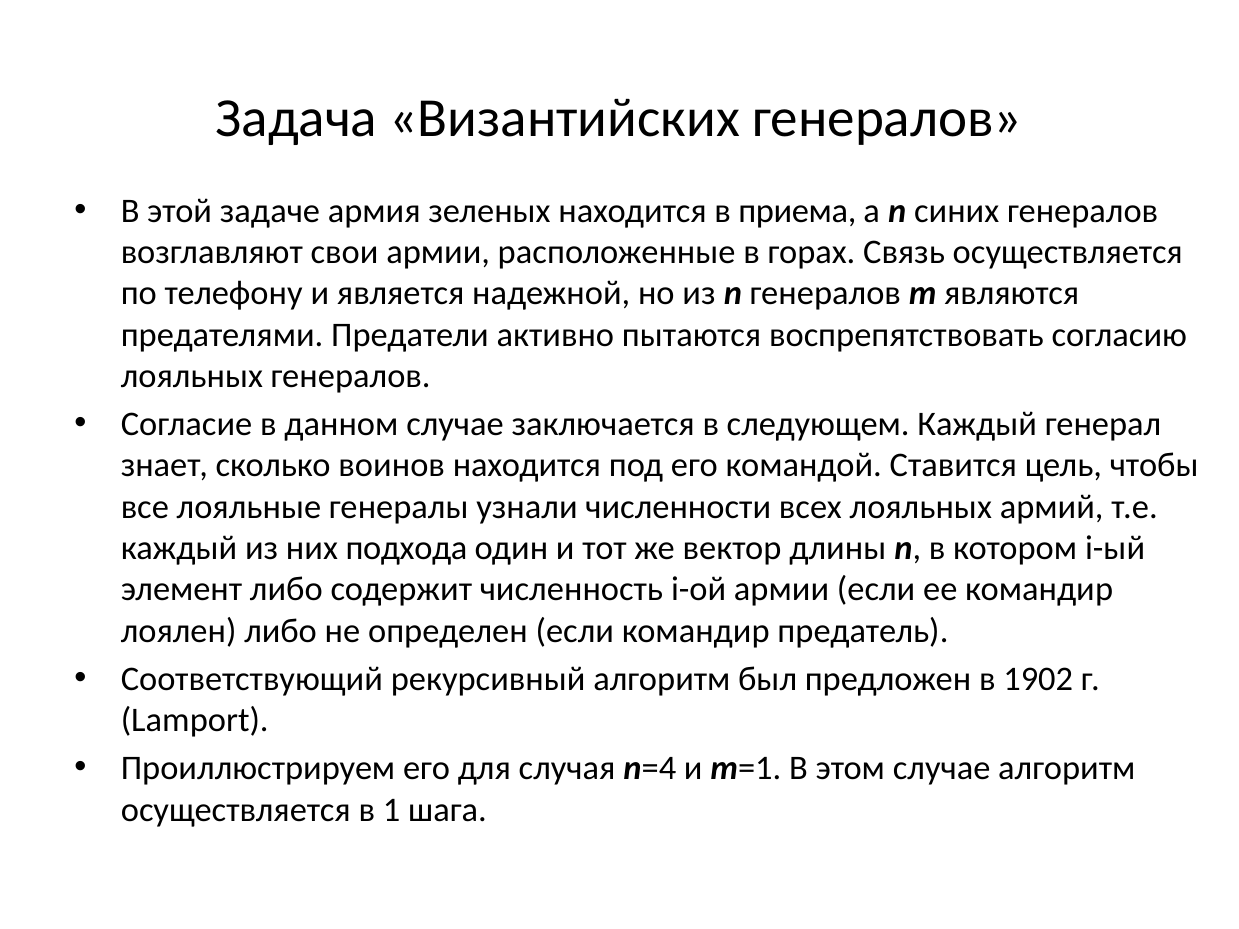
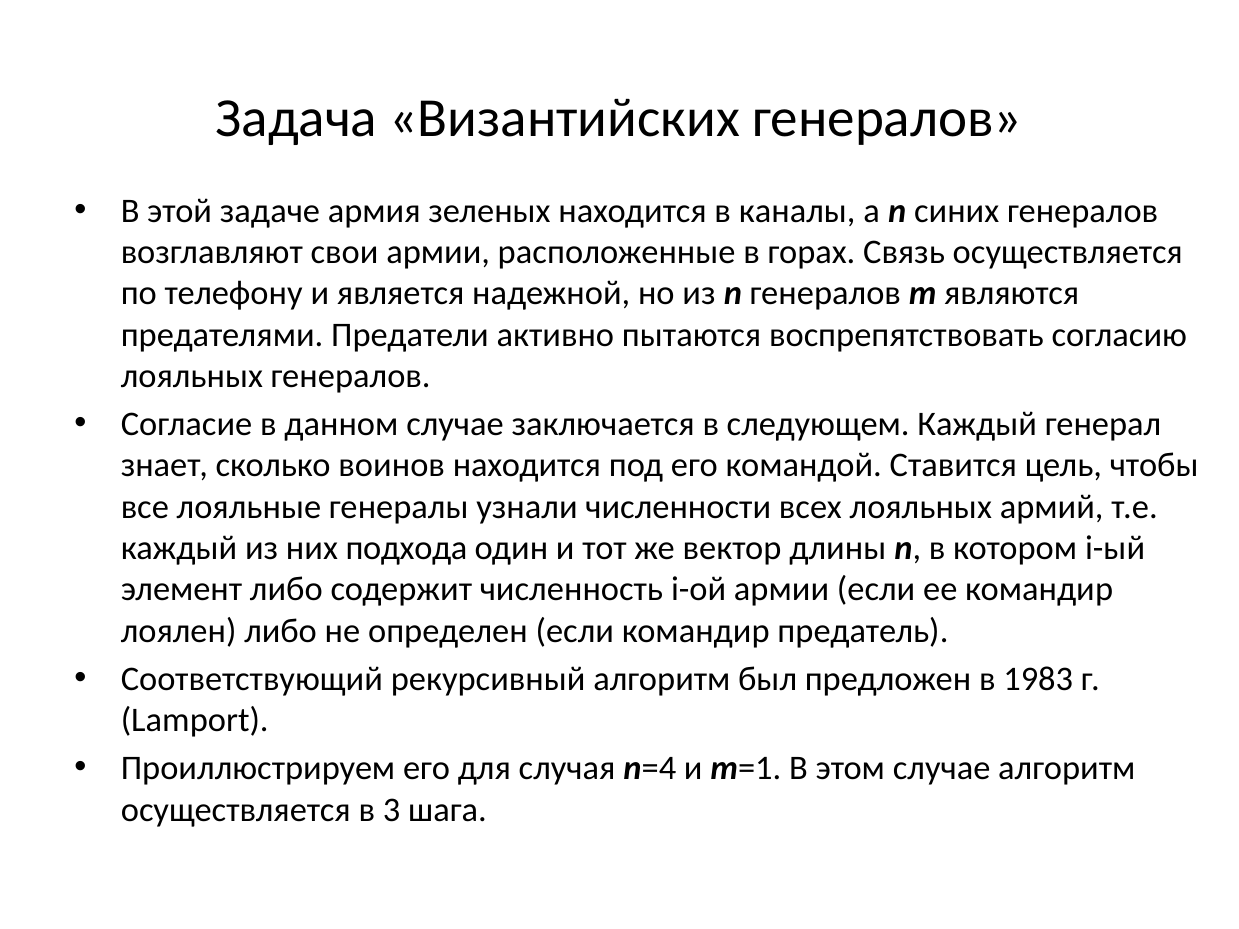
приема: приема -> каналы (797, 211)
1902: 1902 -> 1983 (1038, 679)
1: 1 -> 3 (391, 810)
